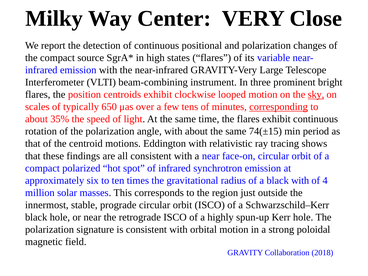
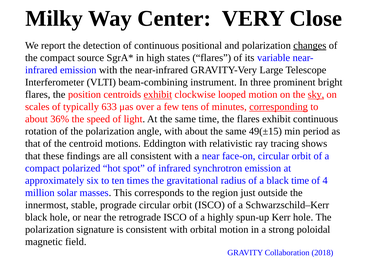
changes underline: none -> present (310, 45)
exhibit underline: none -> present (158, 95)
650: 650 -> 633 (109, 107)
35%: 35% -> 36% (60, 119)
74(±15: 74(±15 -> 49(±15 (265, 131)
black with: with -> time (300, 180)
